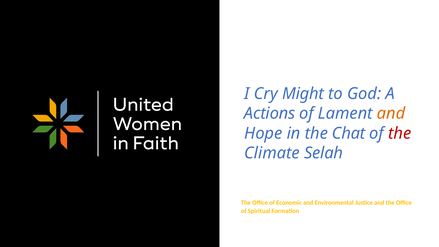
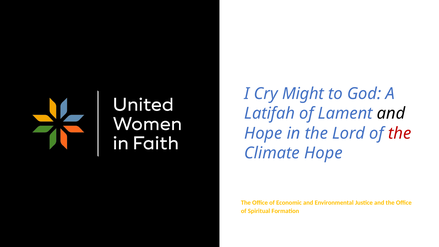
Actions: Actions -> Latifah (270, 113)
and colour: orange -> black (391, 113)
Chat: Chat -> Lord (349, 133)
Climate Selah: Selah -> Hope (323, 153)
